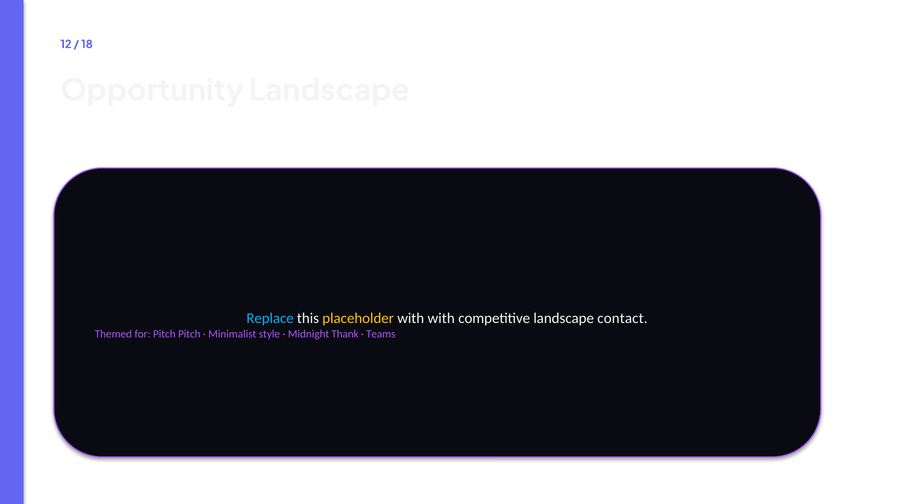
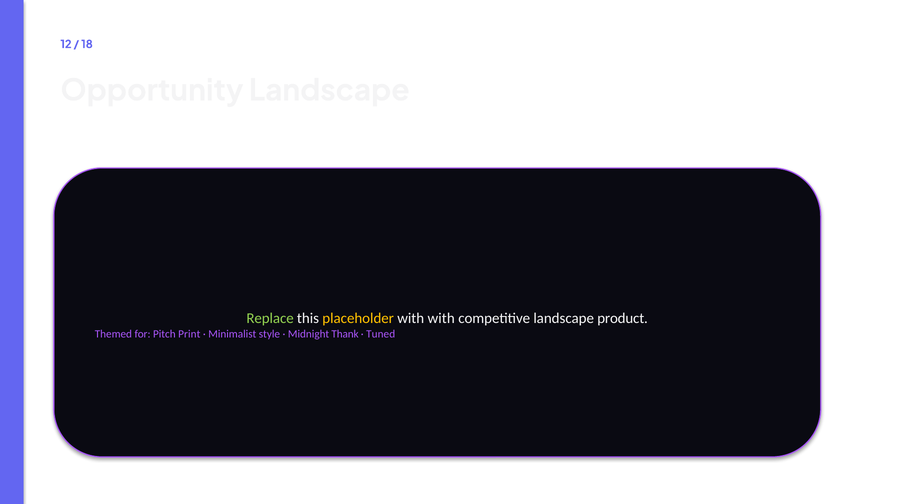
Replace colour: light blue -> light green (270, 319)
contact: contact -> product (623, 319)
Pitch Pitch: Pitch -> Print (189, 334)
Teams: Teams -> Tuned (381, 334)
